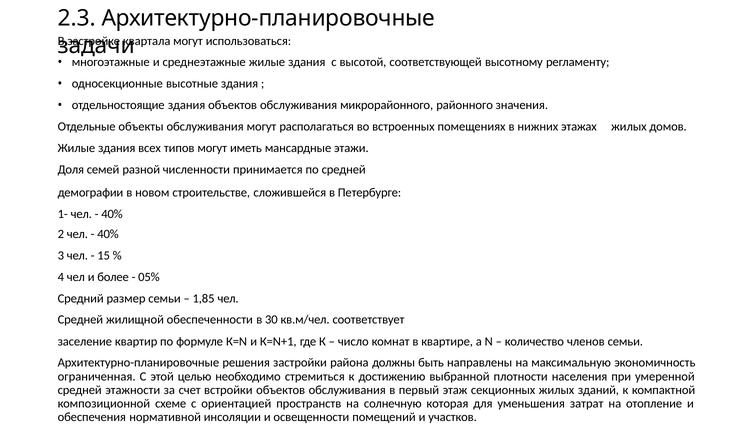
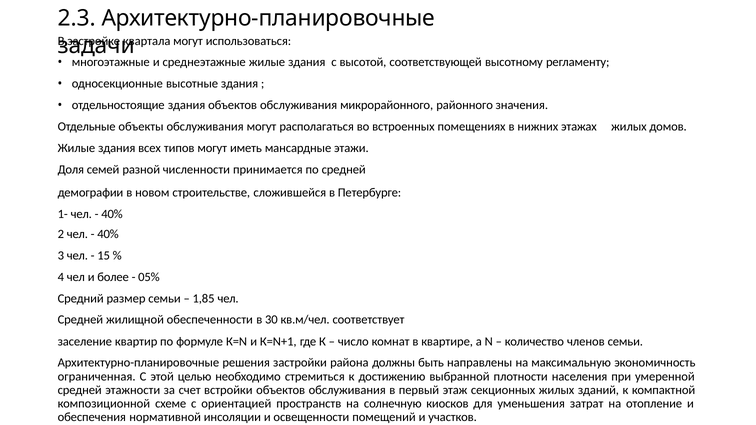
которая: которая -> киосков (447, 404)
